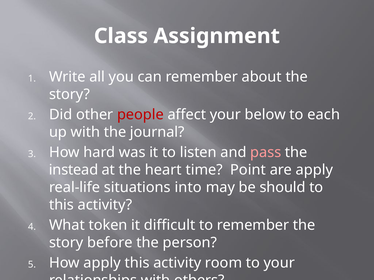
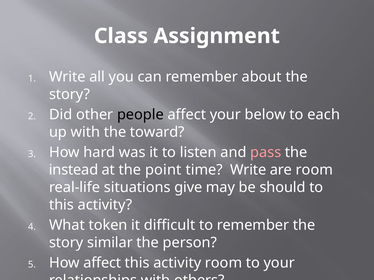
people colour: red -> black (140, 115)
journal: journal -> toward (157, 132)
heart: heart -> point (163, 170)
time Point: Point -> Write (248, 170)
are apply: apply -> room (314, 170)
into: into -> give (188, 188)
before: before -> similar (110, 243)
How apply: apply -> affect (102, 263)
